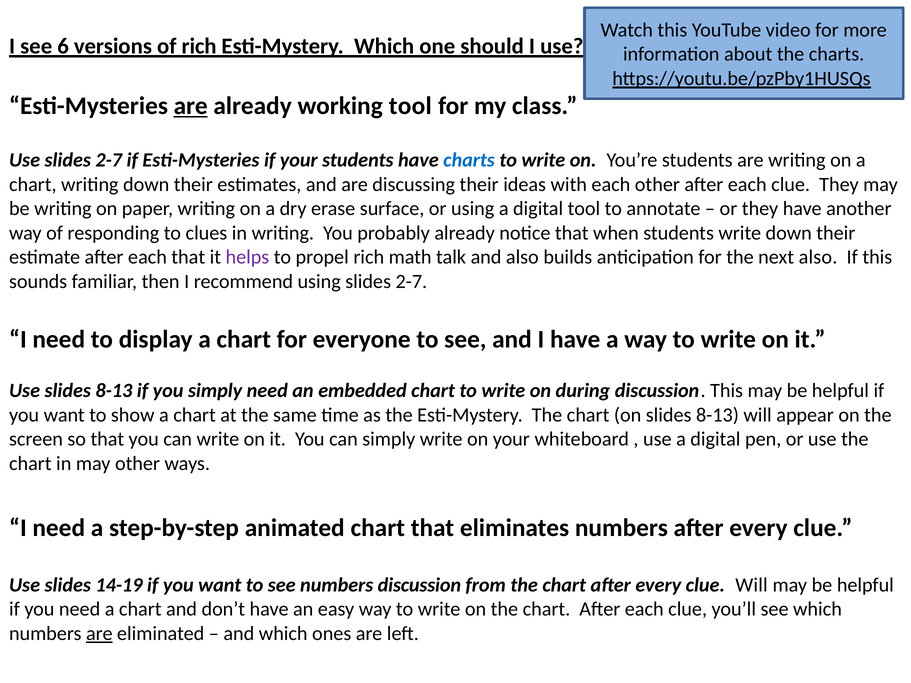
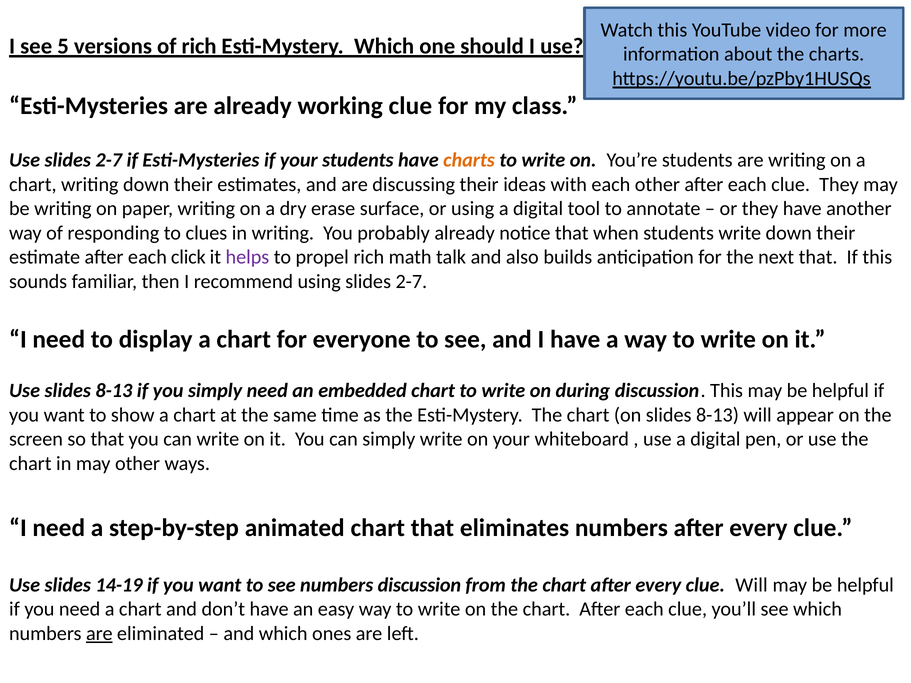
6: 6 -> 5 (63, 46)
are underline: present -> none (191, 106)
working tool: tool -> clue (410, 106)
charts colour: blue -> orange (469, 160)
each that: that -> click (188, 257)
next also: also -> that (818, 257)
